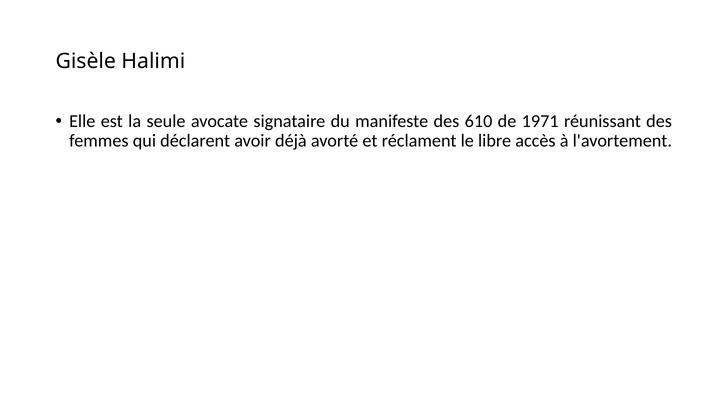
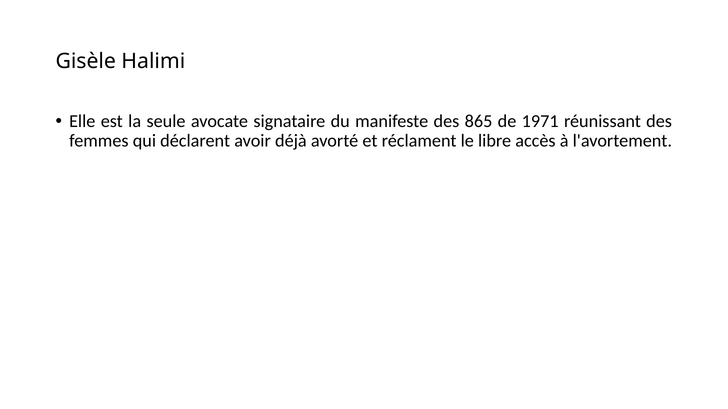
610: 610 -> 865 (479, 121)
